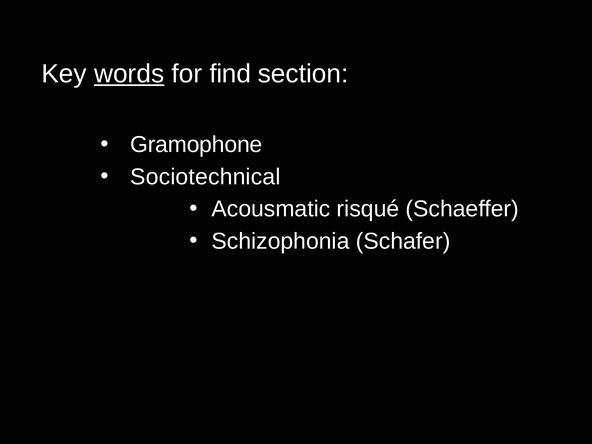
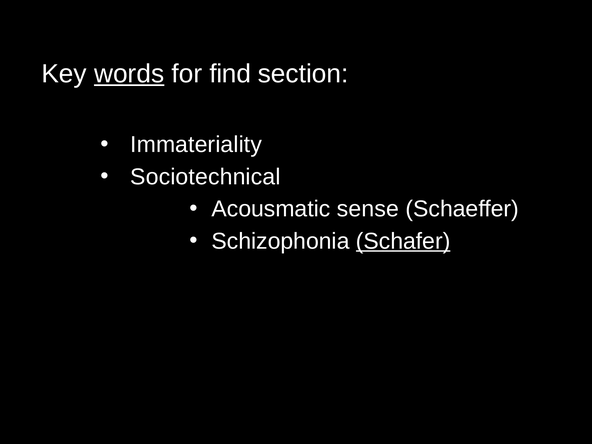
Gramophone: Gramophone -> Immateriality (196, 145)
risqué: risqué -> sense (368, 209)
Schafer underline: none -> present (403, 241)
